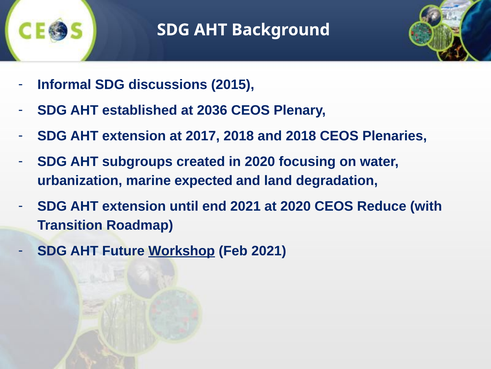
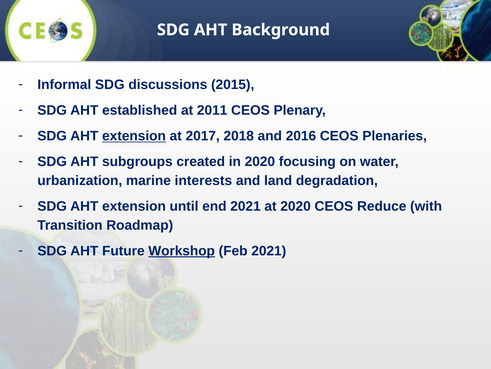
2036: 2036 -> 2011 (212, 110)
extension underline: none -> present (134, 136)
and 2018: 2018 -> 2016 (301, 136)
expected: expected -> interests (203, 180)
